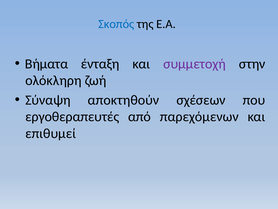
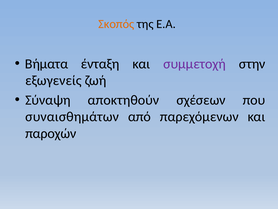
Σκοπός colour: blue -> orange (116, 24)
ολόκληρη: ολόκληρη -> εξωγενείς (53, 80)
εργοθεραπευτές: εργοθεραπευτές -> συναισθημάτων (72, 117)
επιθυμεί: επιθυμεί -> παροχών (51, 133)
